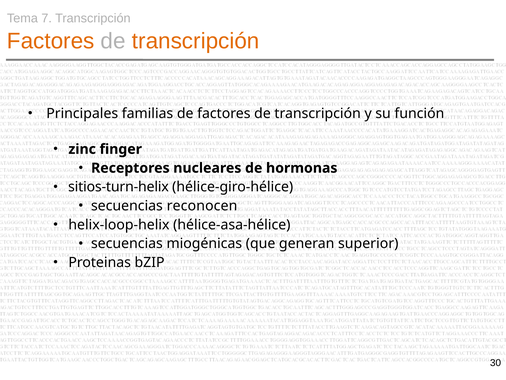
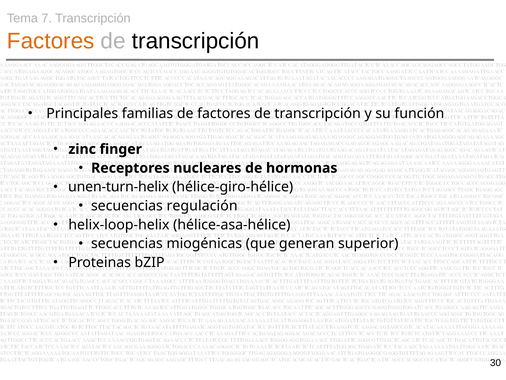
transcripción colour: orange -> black (196, 41)
sitios-turn-helix: sitios-turn-helix -> unen-turn-helix (118, 187)
reconocen: reconocen -> regulación (202, 206)
